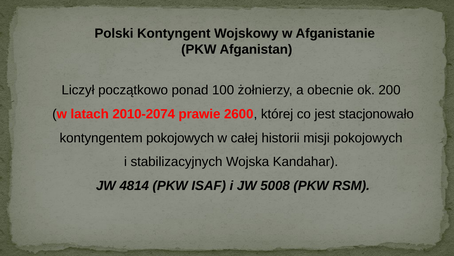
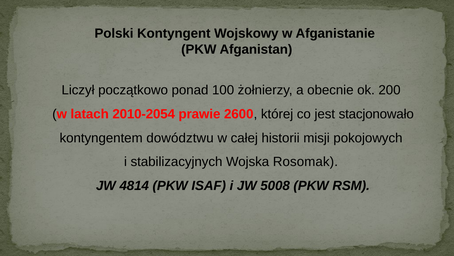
2010-2074: 2010-2074 -> 2010-2054 (144, 114)
kontyngentem pokojowych: pokojowych -> dowództwu (180, 138)
Kandahar: Kandahar -> Rosomak (305, 162)
